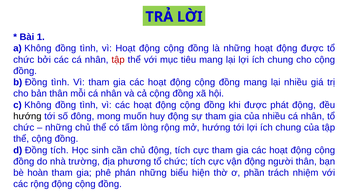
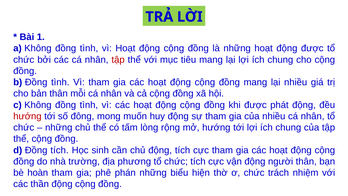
hướng colour: black -> red (27, 116)
ơ phần: phần -> chức (254, 173)
các rộng: rộng -> thần (40, 184)
